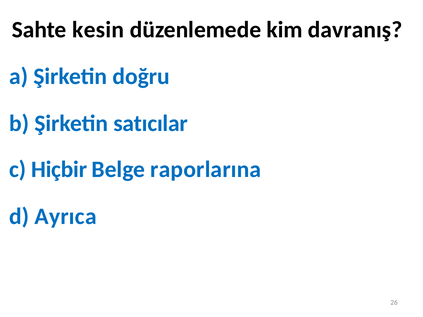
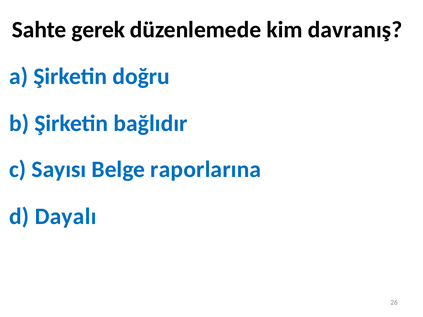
kesin: kesin -> gerek (98, 30)
satıcılar: satıcılar -> bağlıdır (151, 124)
Hiçbir: Hiçbir -> Sayısı (59, 170)
Ayrıca: Ayrıca -> Dayalı (66, 217)
